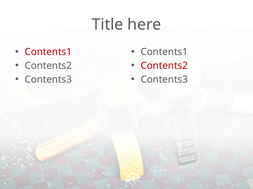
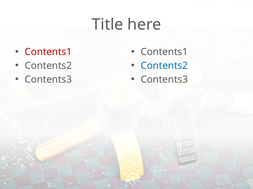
Contents2 colour: red -> blue (164, 66)
